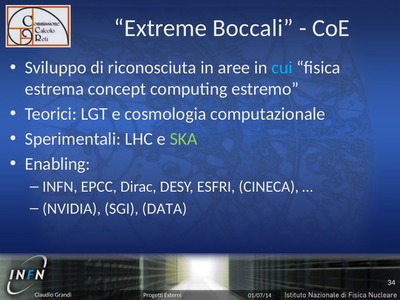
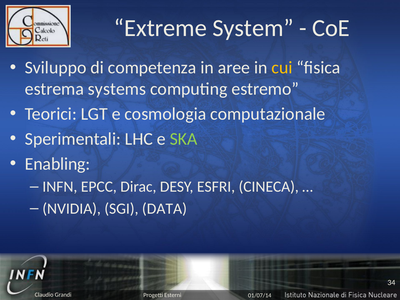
Boccali: Boccali -> System (253, 28)
riconosciuta: riconosciuta -> competenza (152, 68)
cui colour: light blue -> yellow (282, 68)
concept: concept -> systems (117, 89)
